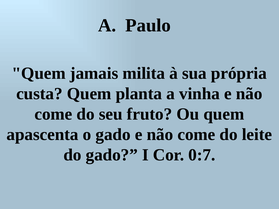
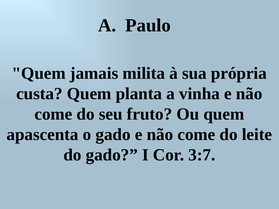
0:7: 0:7 -> 3:7 (202, 155)
